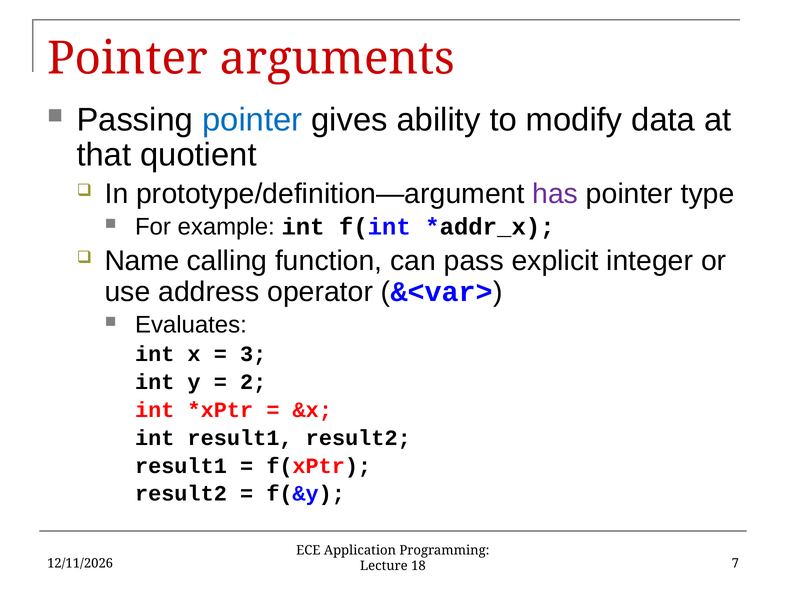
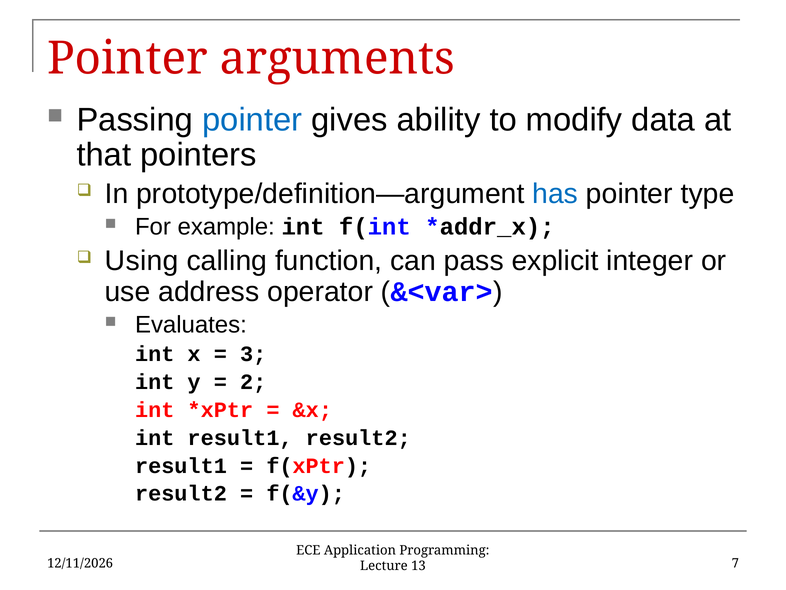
quotient: quotient -> pointers (198, 155)
has colour: purple -> blue (555, 194)
Name: Name -> Using (142, 261)
18: 18 -> 13 (418, 565)
